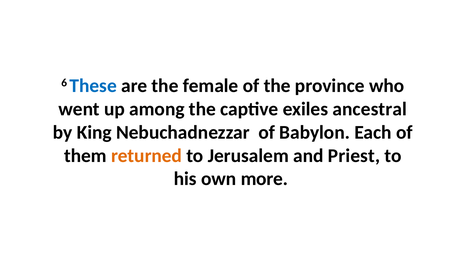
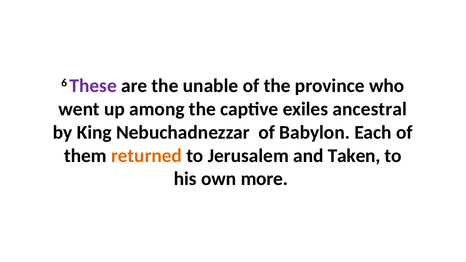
These colour: blue -> purple (93, 86)
female: female -> unable (211, 86)
Priest: Priest -> Taken (354, 156)
